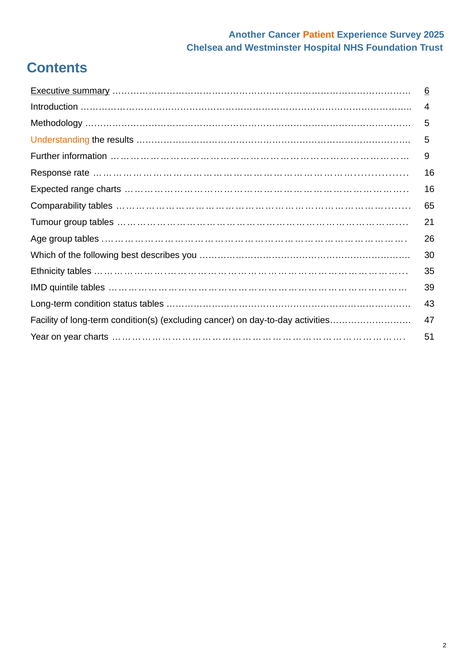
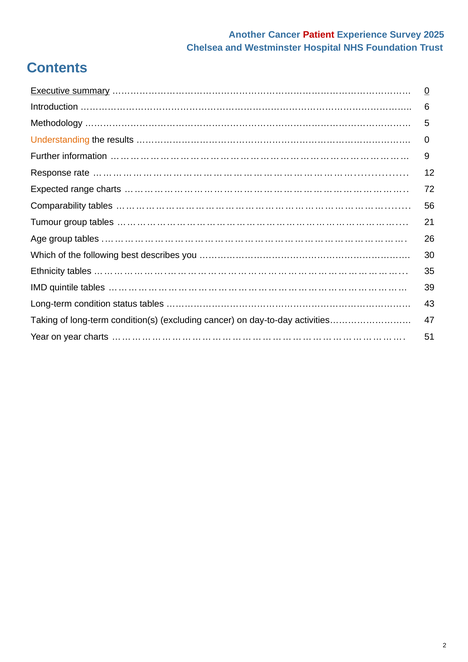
Patient colour: orange -> red (319, 35)
6: 6 -> 0 (427, 91)
4: 4 -> 6 (427, 107)
5: 5 -> 0 (427, 140)
16: 16 -> 12 (429, 173)
16: 16 -> 72 (429, 189)
65: 65 -> 56 (429, 206)
Facility: Facility -> Taking (44, 320)
